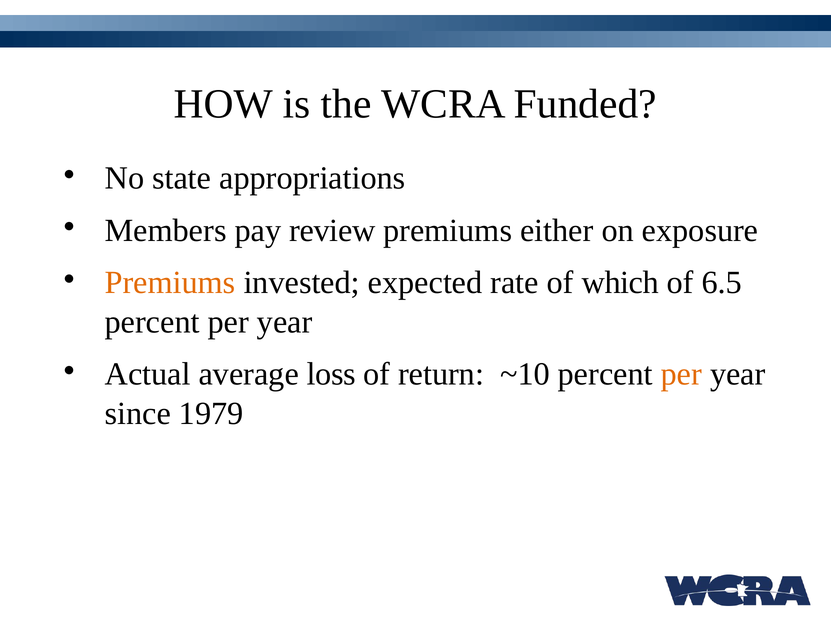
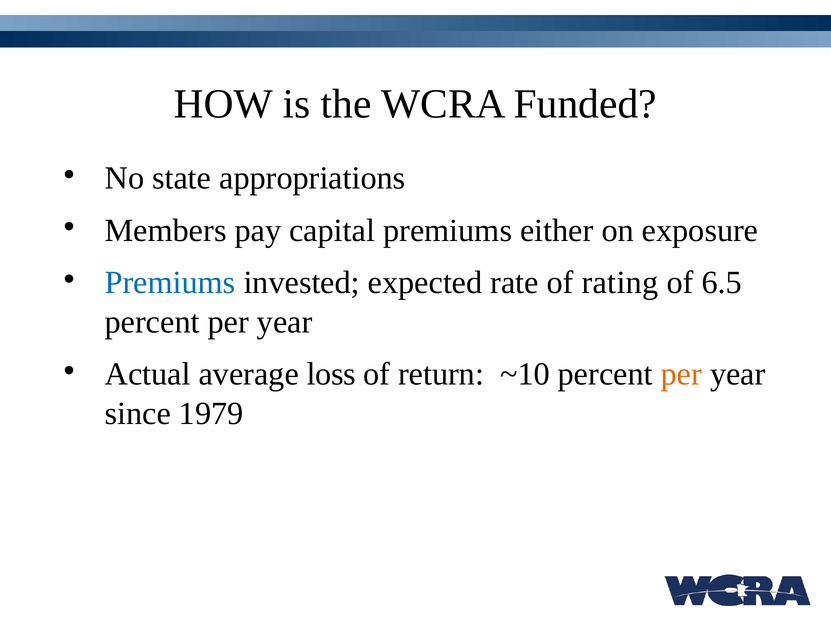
review: review -> capital (332, 231)
Premiums colour: orange -> blue (170, 283)
which: which -> rating (620, 283)
